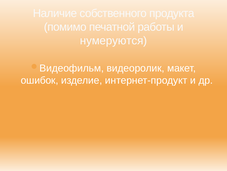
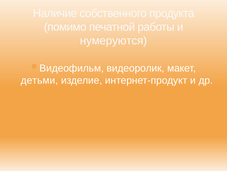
ошибок: ошибок -> детьми (39, 80)
